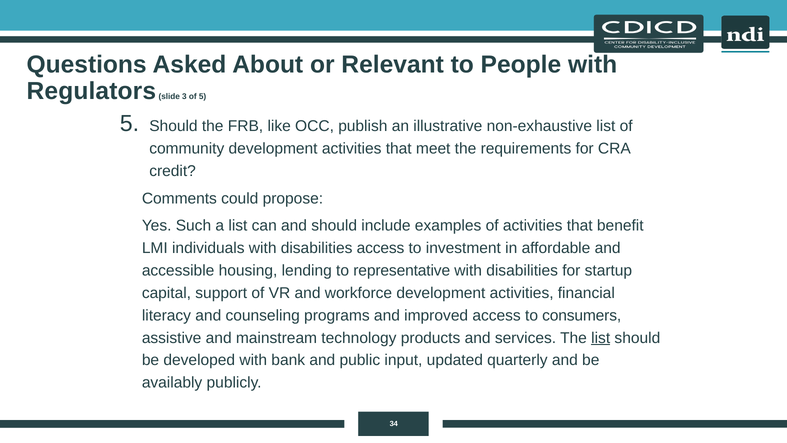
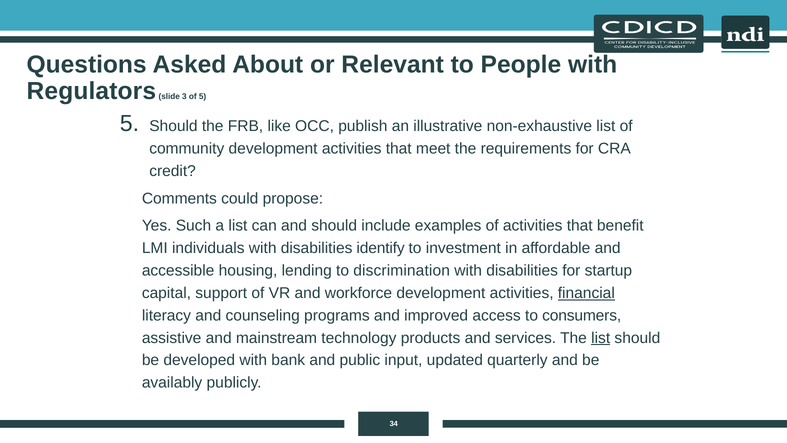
disabilities access: access -> identify (381, 248)
representative: representative -> discrimination (402, 270)
financial underline: none -> present (586, 293)
